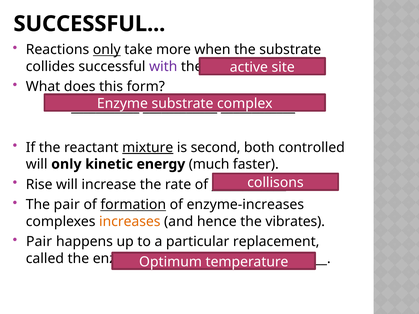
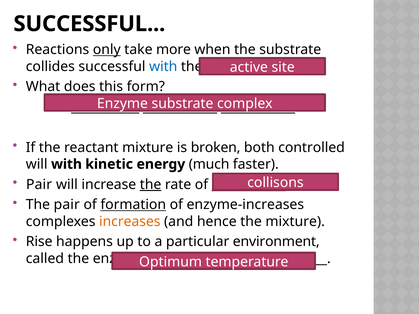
with colour: purple -> blue (163, 67)
mixture underline: present -> none (148, 148)
second: second -> broken (216, 148)
will only: only -> with (66, 164)
Rise: Rise -> Pair (39, 185)
the underline: none -> present (151, 185)
the vibrates: vibrates -> mixture (295, 222)
Pair: Pair -> Rise (39, 242)
replacement: replacement -> environment (276, 242)
